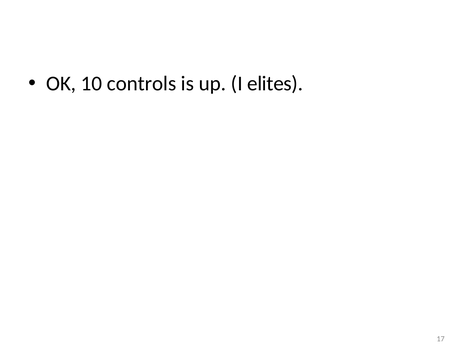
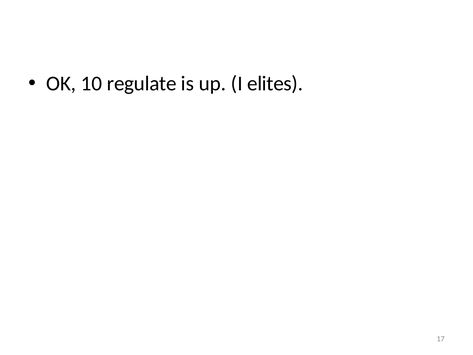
controls: controls -> regulate (142, 83)
